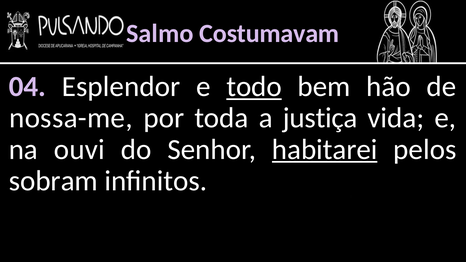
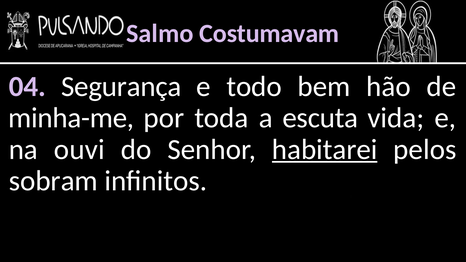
Esplendor: Esplendor -> Segurança (121, 87)
todo underline: present -> none (254, 87)
nossa-me: nossa-me -> minha-me (71, 118)
justiça: justiça -> escuta (320, 118)
